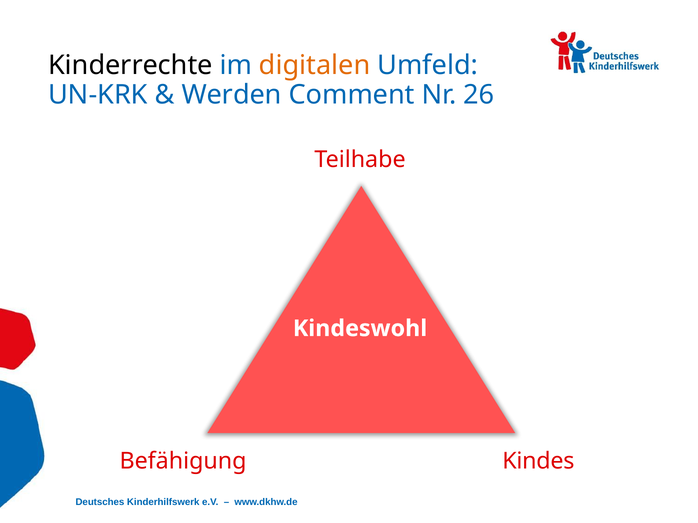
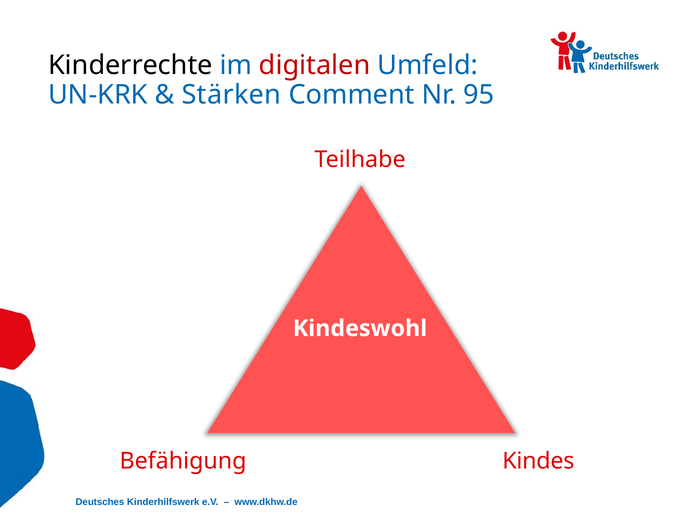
digitalen colour: orange -> red (315, 65)
Werden: Werden -> Stärken (231, 95)
26: 26 -> 95 (479, 95)
